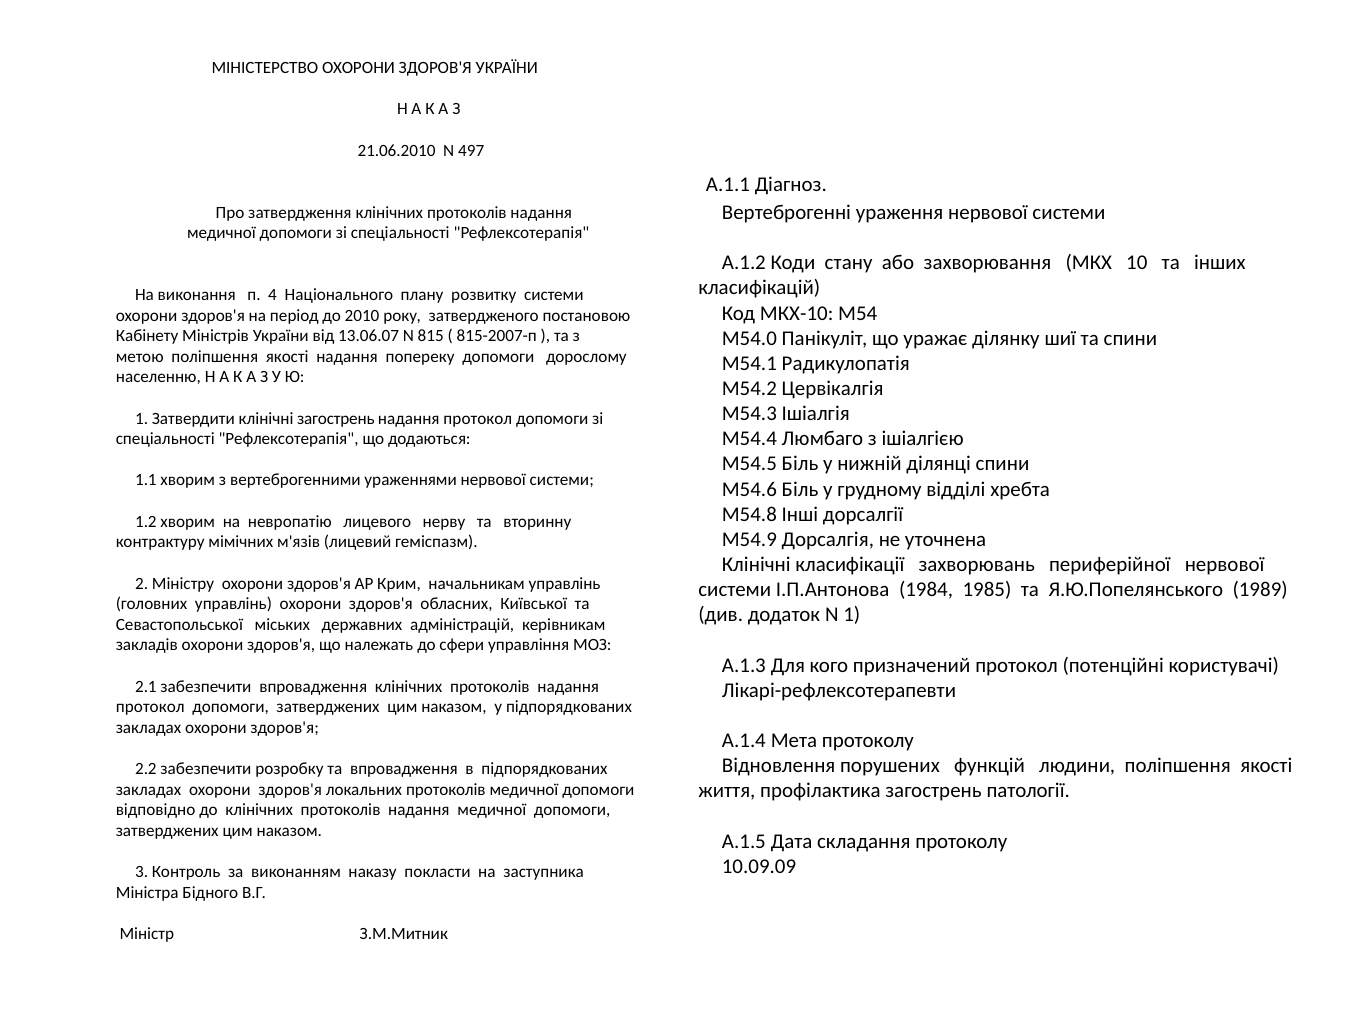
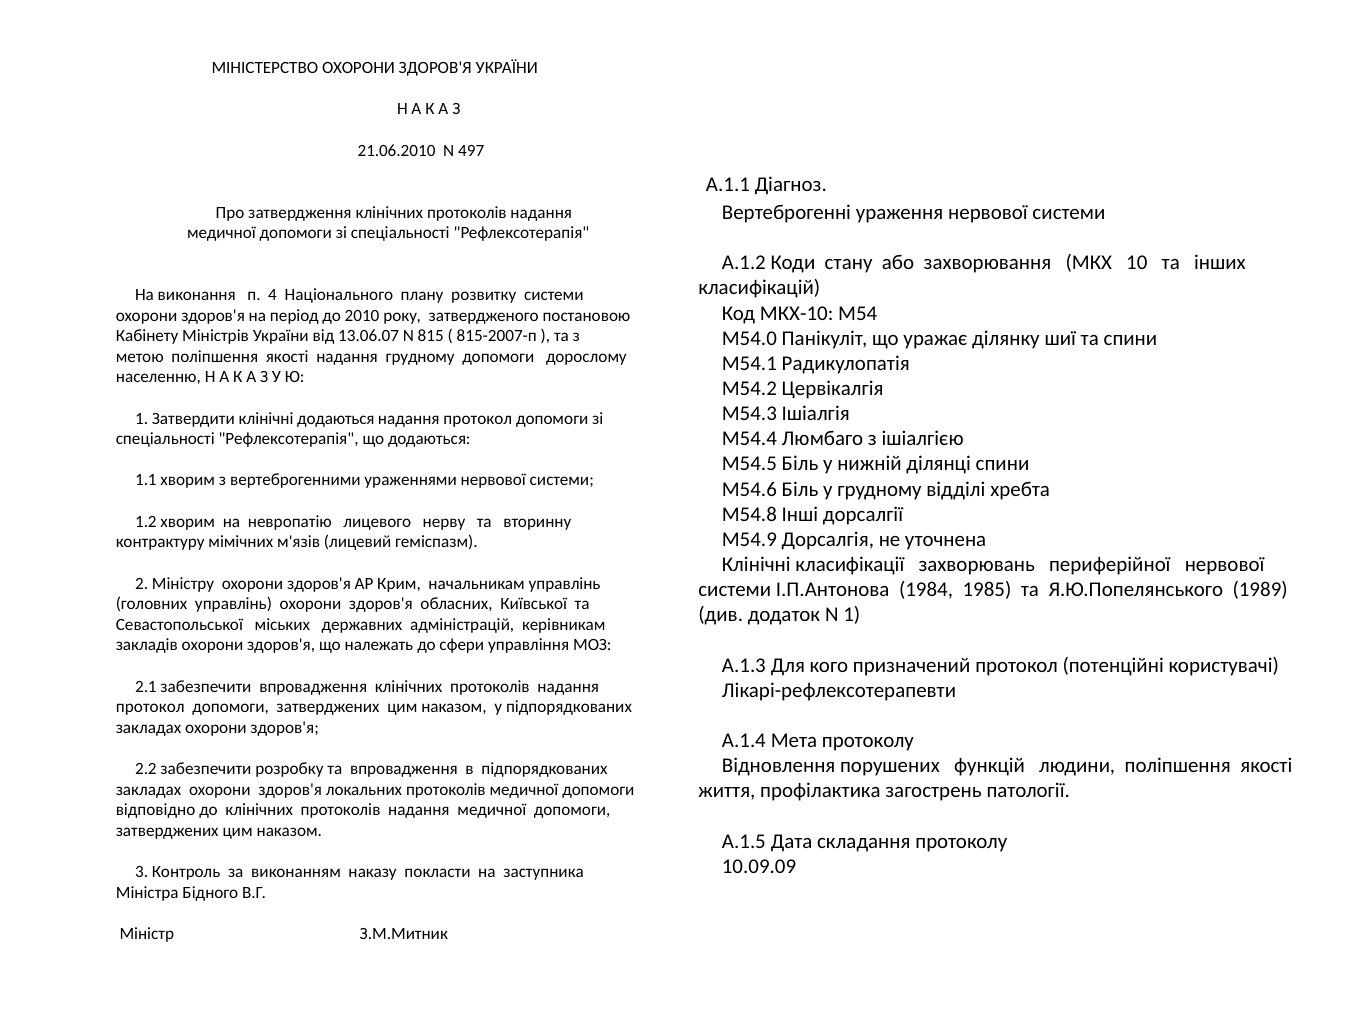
надання попереку: попереку -> грудному (420, 356)
клінічні загострень: загострень -> додаються (336, 418)
